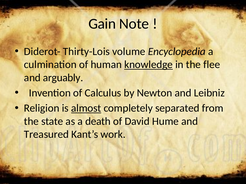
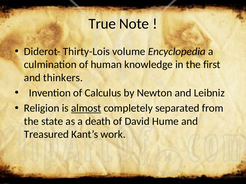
Gain: Gain -> True (102, 24)
knowledge underline: present -> none (149, 65)
flee: flee -> first (212, 65)
arguably: arguably -> thinkers (63, 78)
